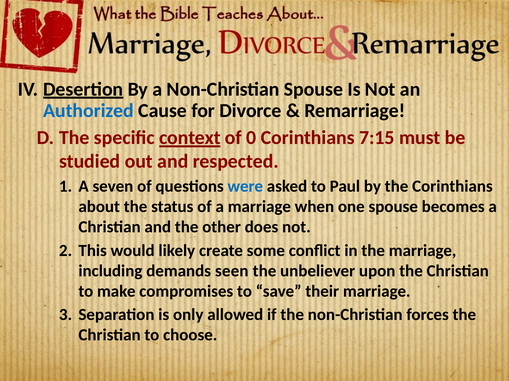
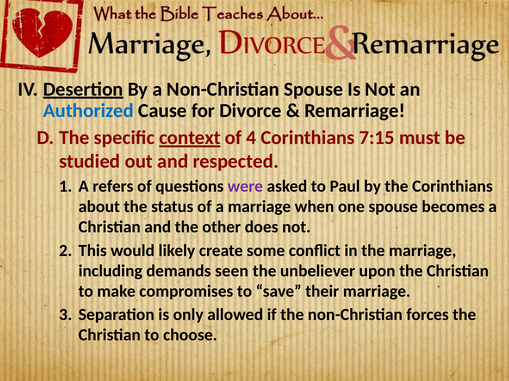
0: 0 -> 4 (251, 138)
seven: seven -> refers (113, 187)
were colour: blue -> purple (245, 187)
